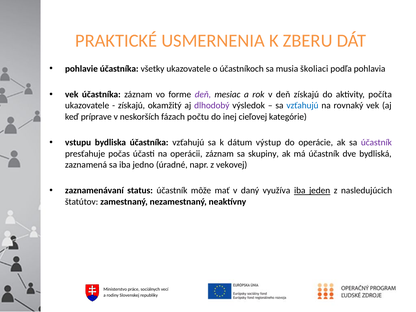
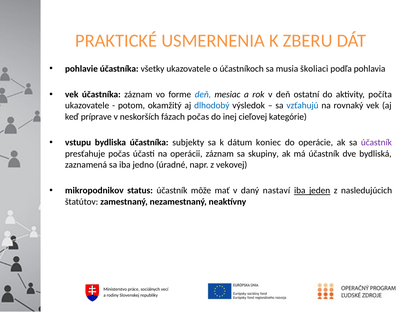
deň colour: purple -> blue (203, 94)
deň získajú: získajú -> ostatní (306, 94)
získajú: získajú -> potom (131, 106)
dlhodobý colour: purple -> blue (212, 106)
fázach počtu: počtu -> počas (198, 117)
účastníka vzťahujú: vzťahujú -> subjekty (188, 143)
výstup: výstup -> koniec (268, 143)
zaznamenávaní: zaznamenávaní -> mikropodnikov (94, 191)
využíva: využíva -> nastaví (276, 191)
